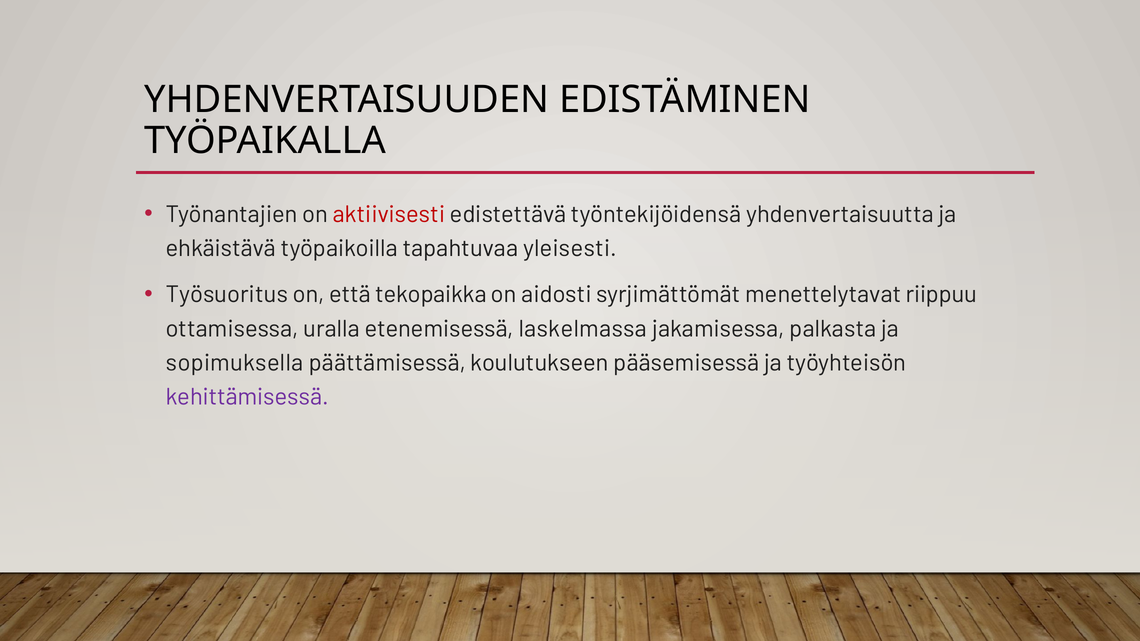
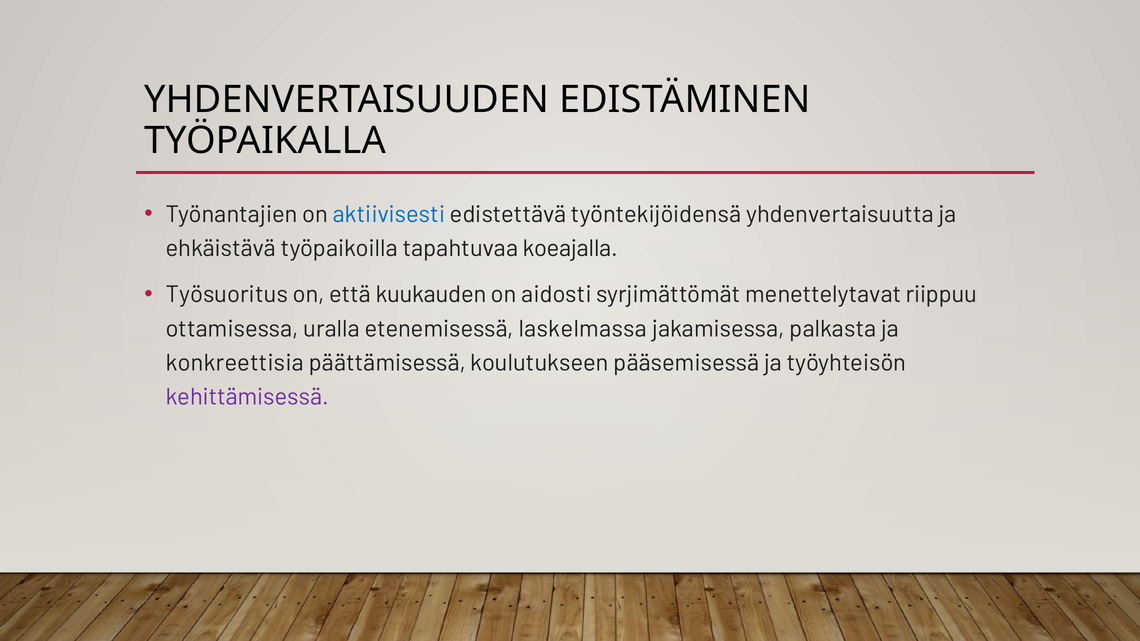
aktiivisesti colour: red -> blue (389, 214)
yleisesti: yleisesti -> koeajalla (570, 249)
tekopaikka: tekopaikka -> kuukauden (431, 295)
sopimuksella: sopimuksella -> konkreettisia (235, 363)
